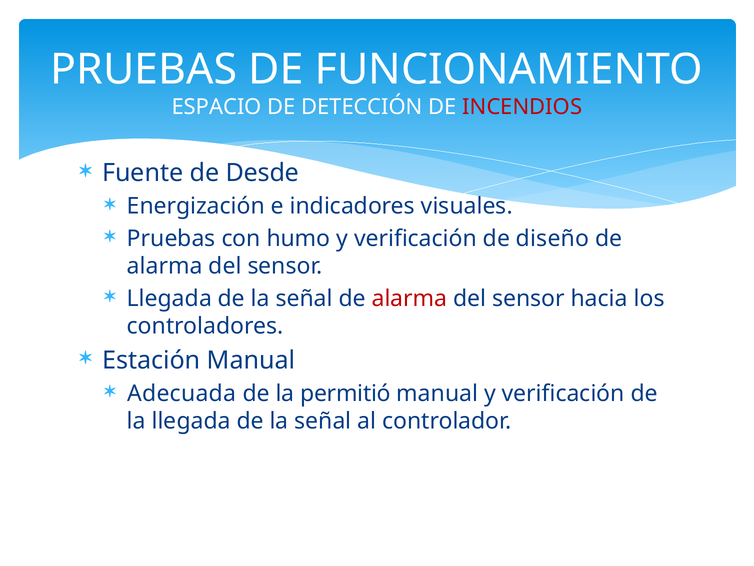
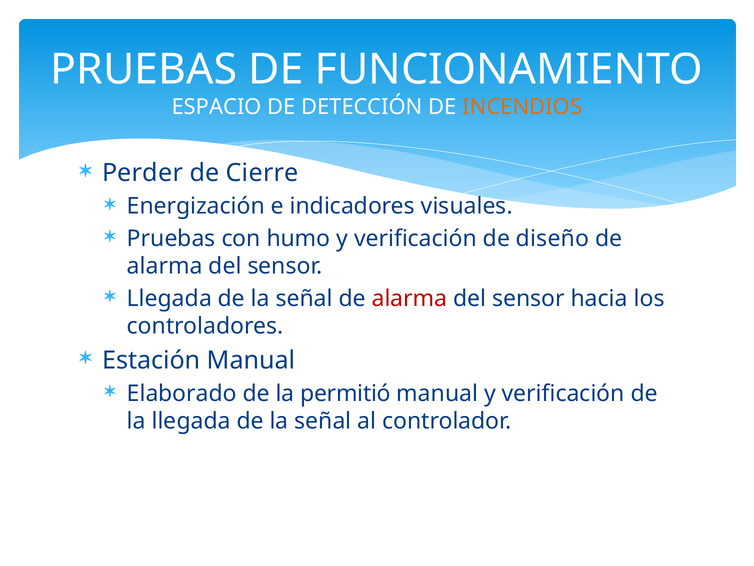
INCENDIOS colour: red -> orange (522, 107)
Fuente: Fuente -> Perder (142, 173)
Desde: Desde -> Cierre (262, 173)
Adecuada: Adecuada -> Elaborado (182, 393)
